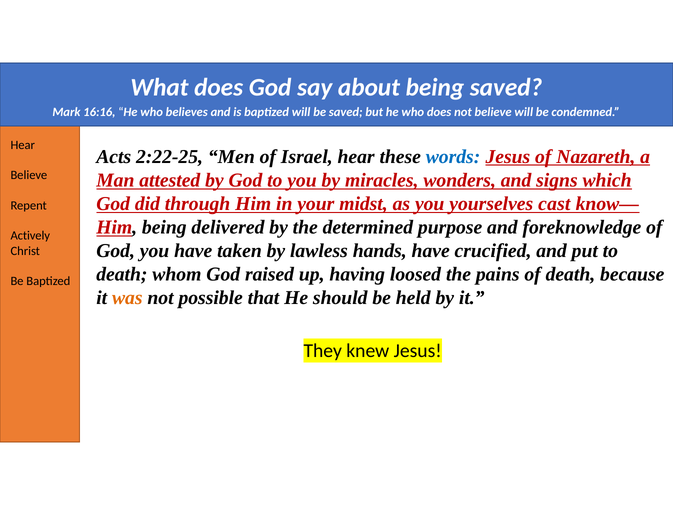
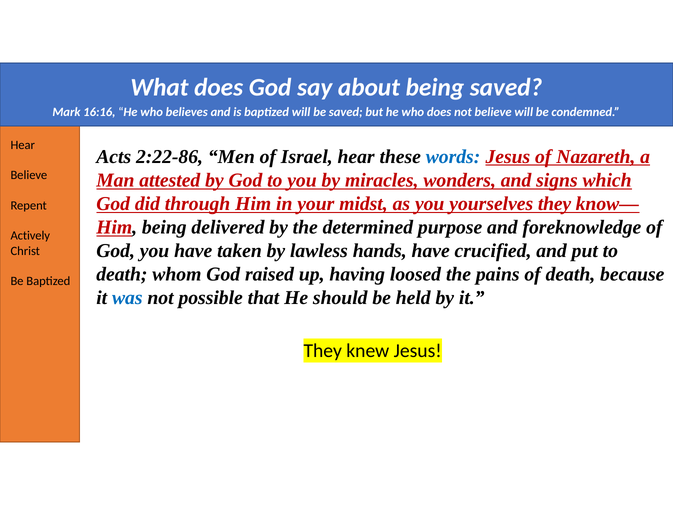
2:22-25: 2:22-25 -> 2:22-86 (170, 156)
yourselves cast: cast -> they (555, 204)
was colour: orange -> blue (127, 298)
